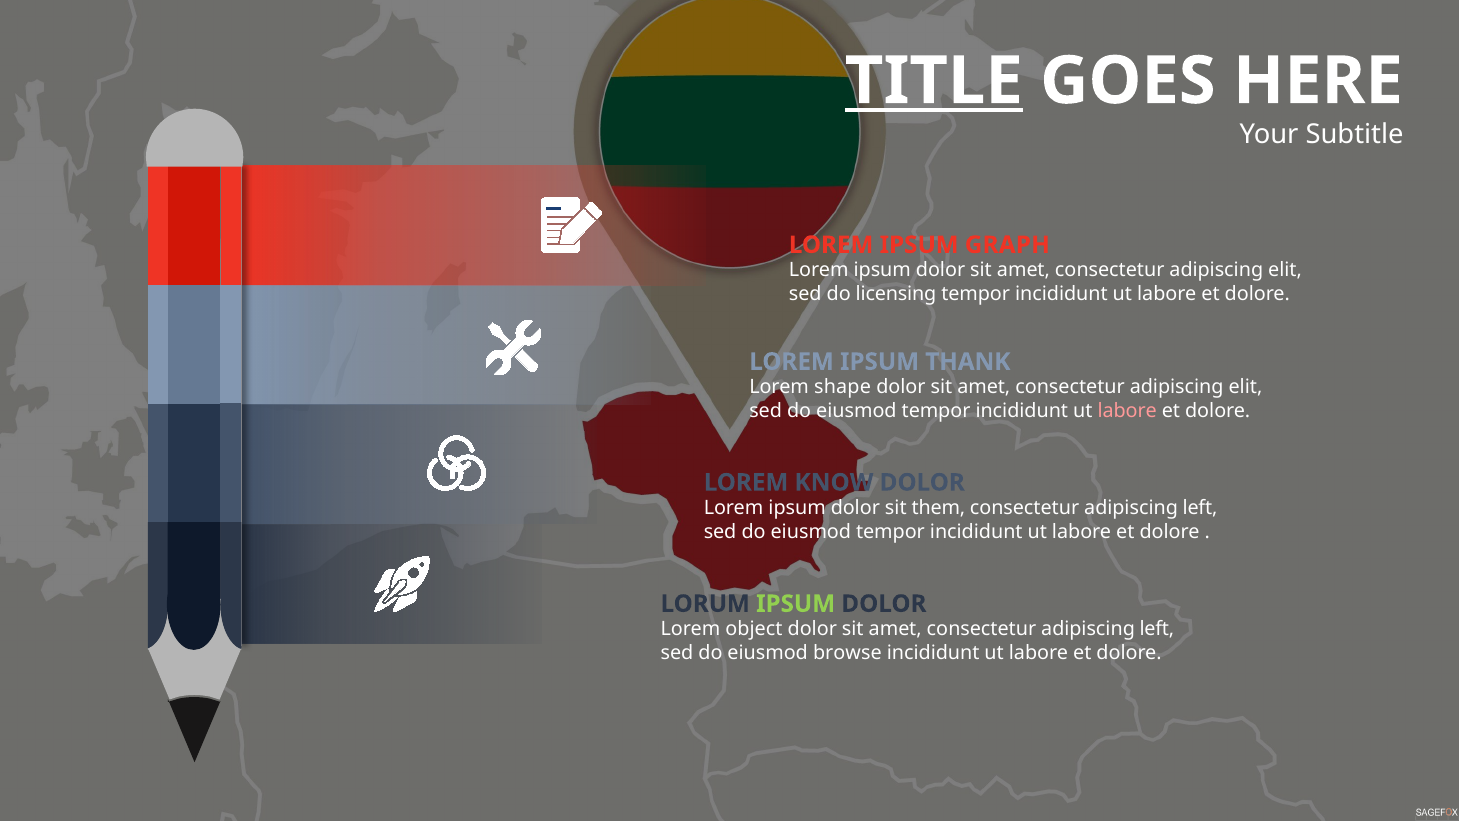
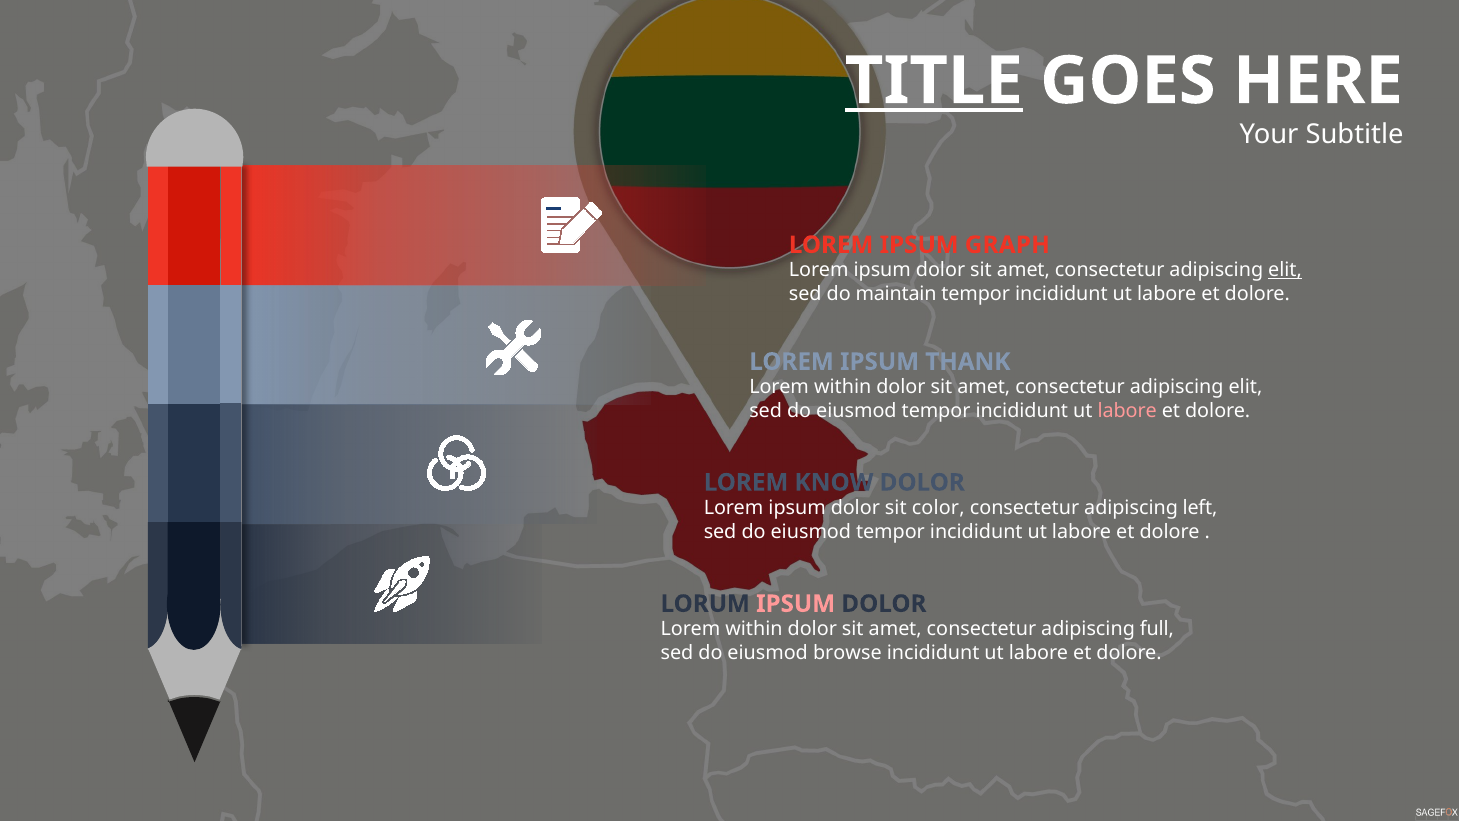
elit underline: none -> present (1285, 270)
licensing: licensing -> maintain (896, 294)
shape: shape -> within (843, 387)
them: them -> color (938, 508)
IPSUM colour: light green -> pink (796, 604)
object: object -> within (754, 629)
amet consectetur adipiscing left: left -> full (1157, 629)
